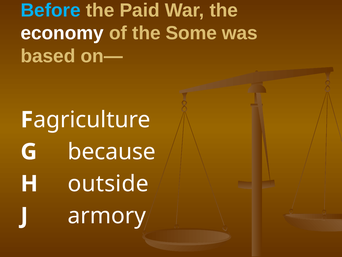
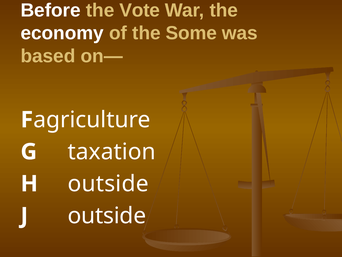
Before colour: light blue -> white (51, 10)
Paid: Paid -> Vote (140, 10)
because: because -> taxation (112, 152)
J armory: armory -> outside (107, 215)
